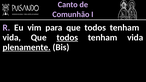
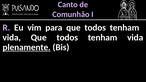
todos underline: present -> none (67, 37)
